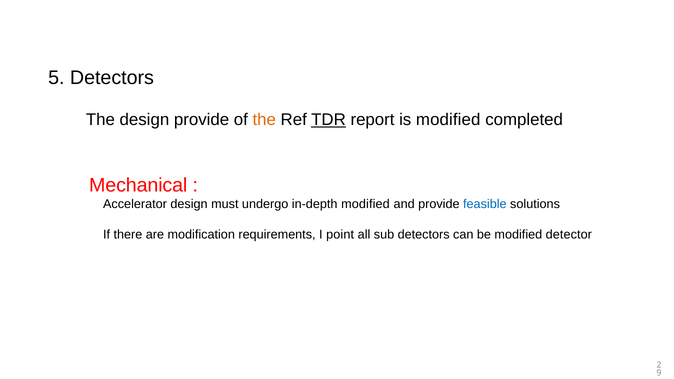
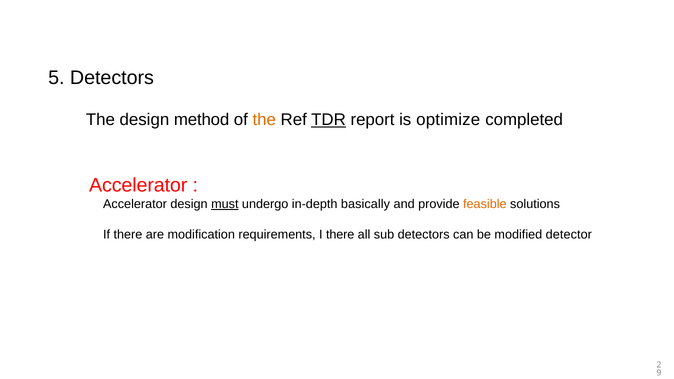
design provide: provide -> method (202, 120)
is modified: modified -> optimize (448, 120)
Mechanical: Mechanical -> Accelerator (138, 185)
must underline: none -> present (225, 204)
in-depth modified: modified -> basically (365, 204)
feasible colour: blue -> orange (485, 204)
I point: point -> there (340, 235)
